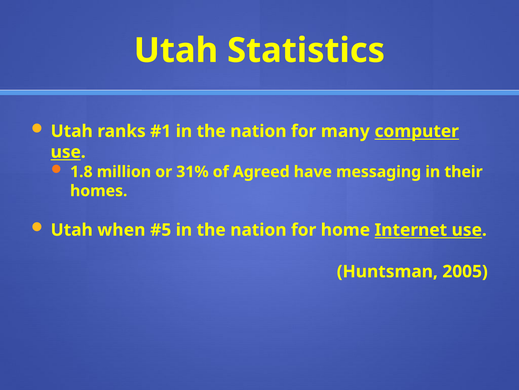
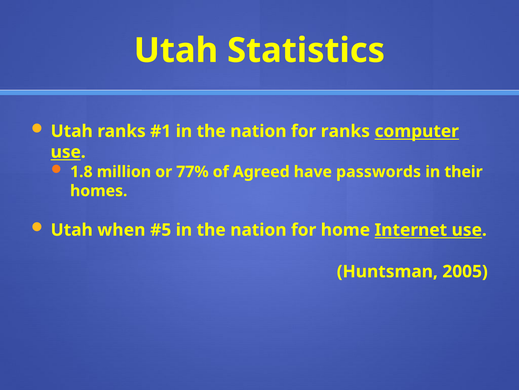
for many: many -> ranks (345, 131)
31%: 31% -> 77% (192, 172)
messaging: messaging -> passwords (379, 172)
